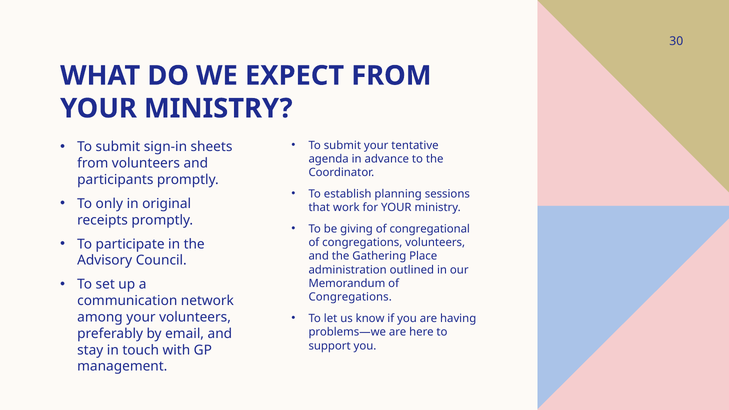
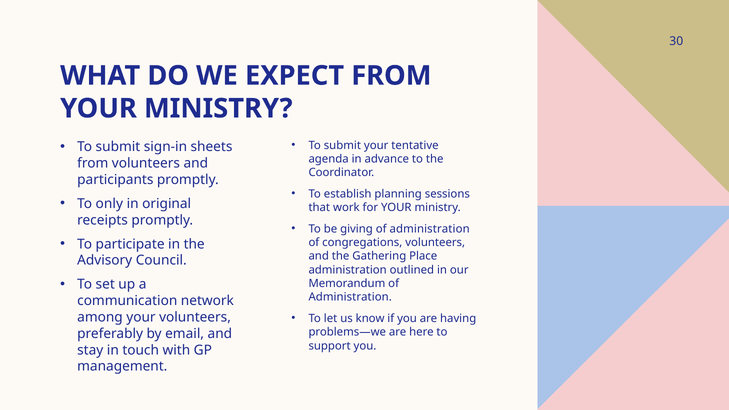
congregational: congregational -> administration (430, 229)
Congregations: Congregations -> Administration (350, 297)
